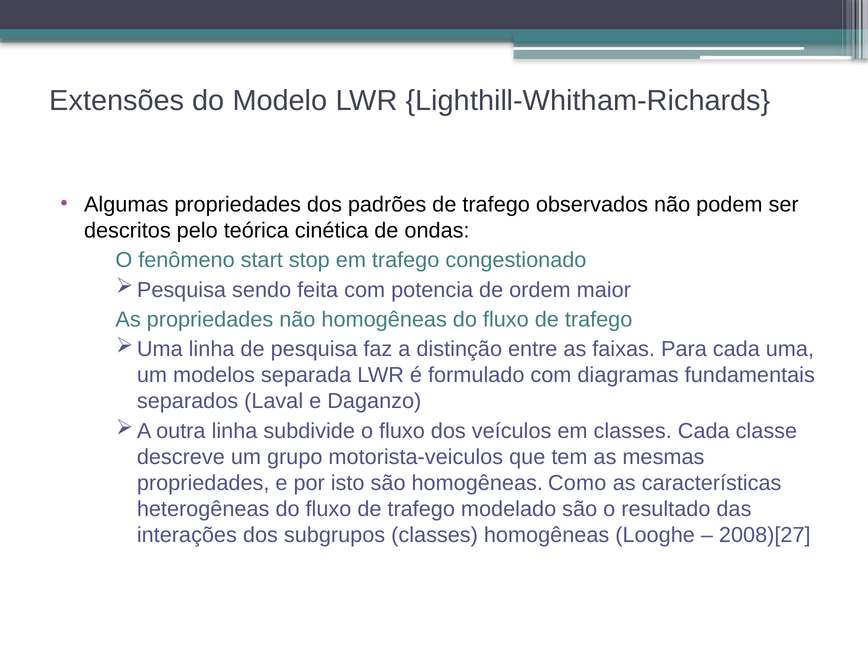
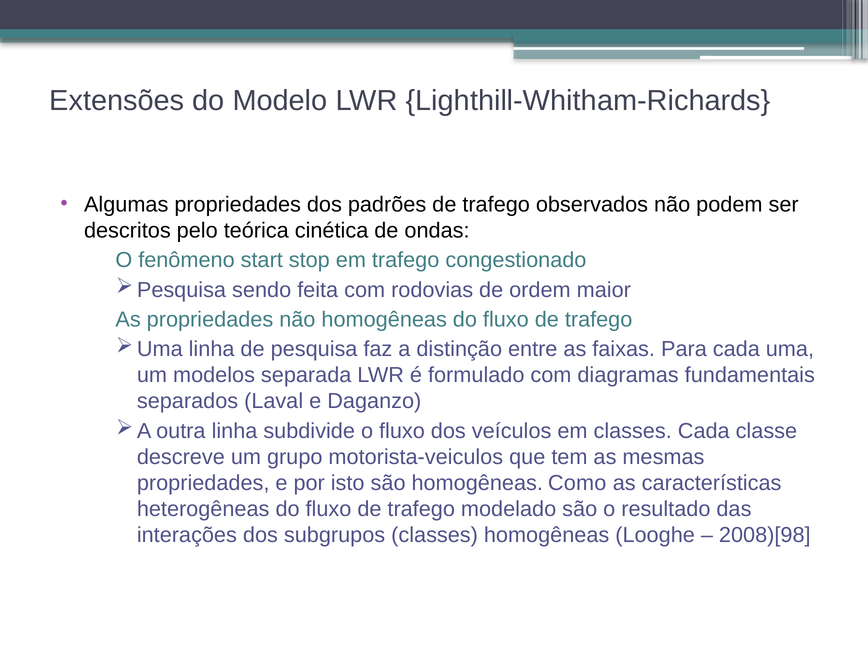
potencia: potencia -> rodovias (432, 290)
2008)[27: 2008)[27 -> 2008)[98 (765, 535)
